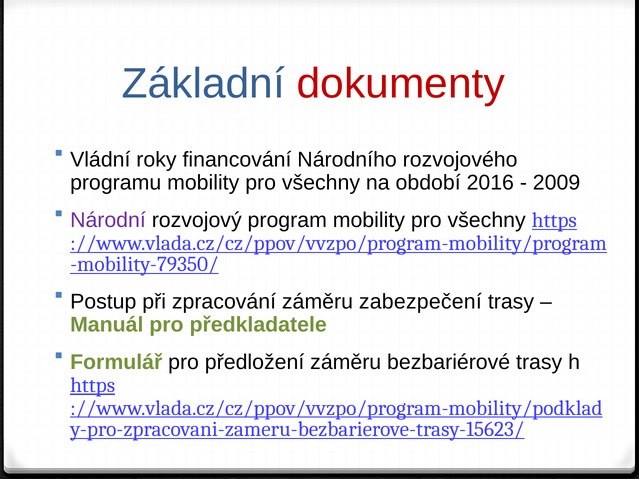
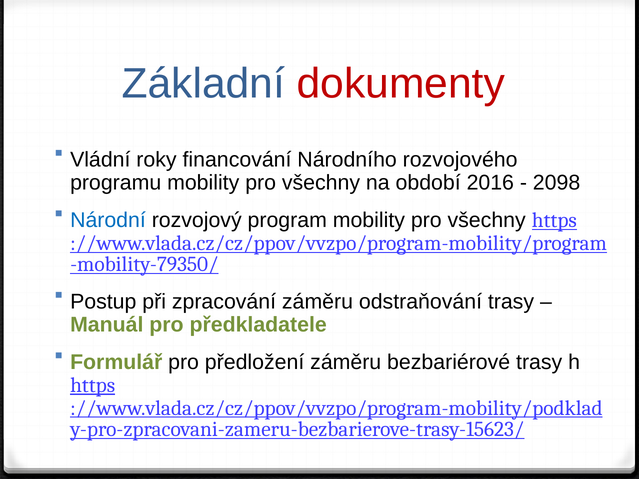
2009: 2009 -> 2098 (557, 183)
Národní colour: purple -> blue (108, 220)
zabezpečení: zabezpečení -> odstraňování (420, 302)
